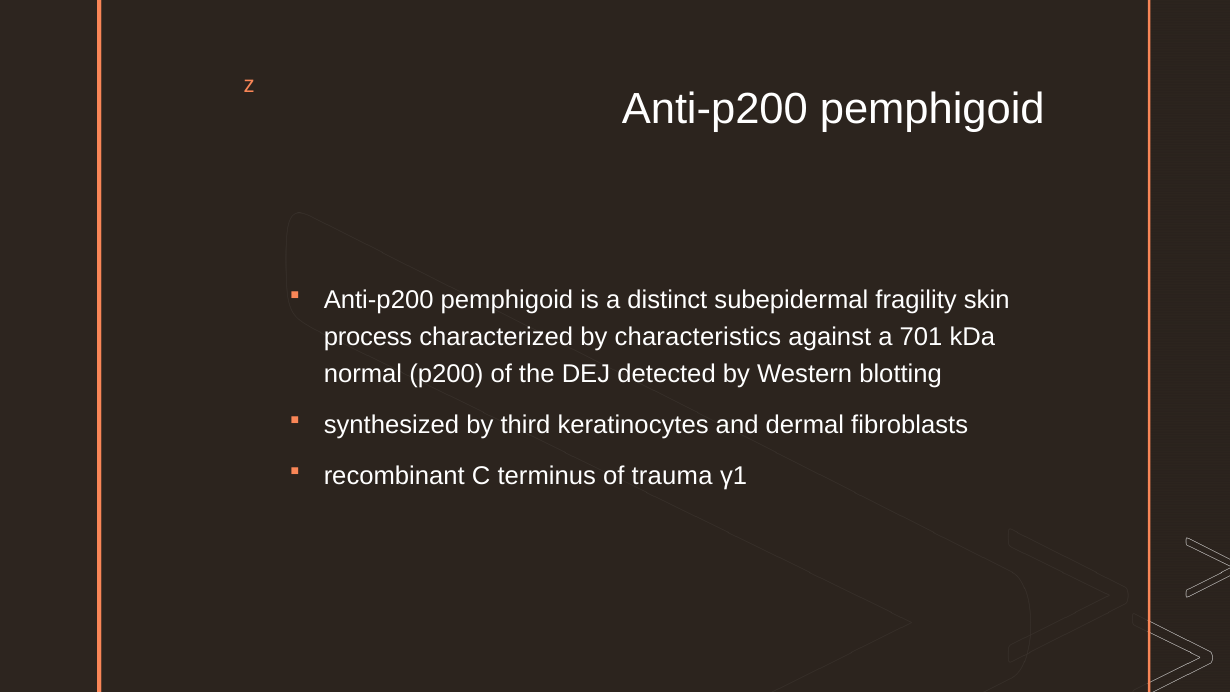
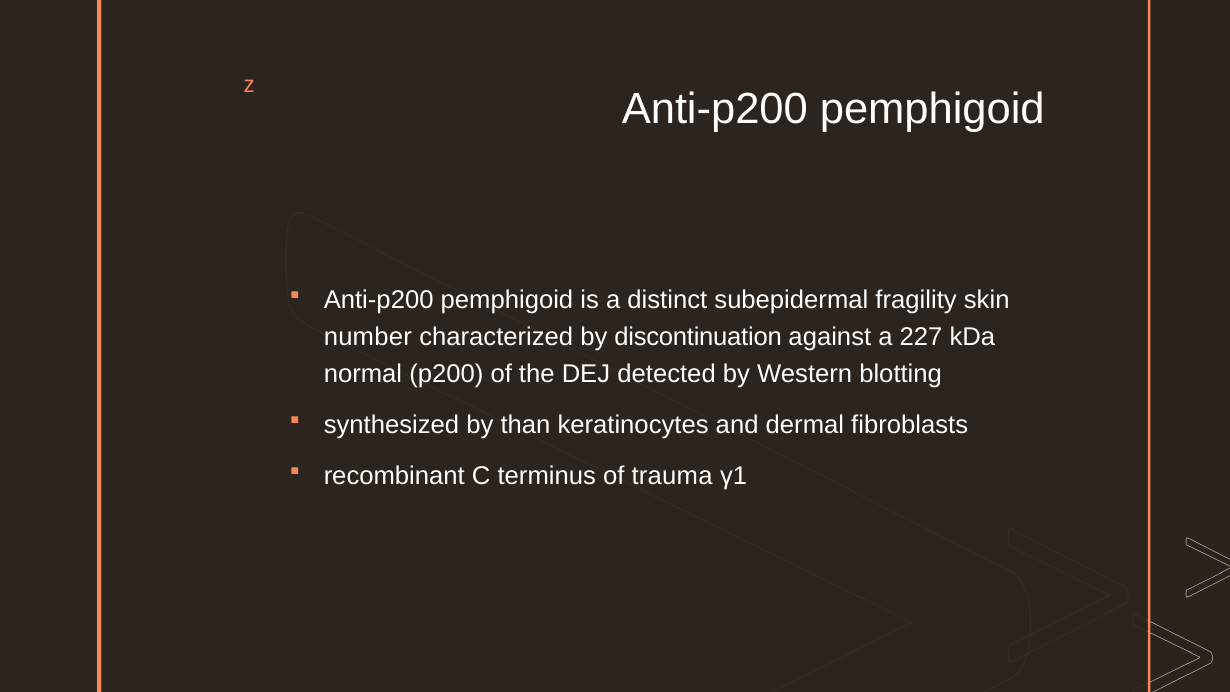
process: process -> number (368, 337)
characteristics: characteristics -> discontinuation (698, 337)
701: 701 -> 227 (921, 337)
third: third -> than (526, 425)
